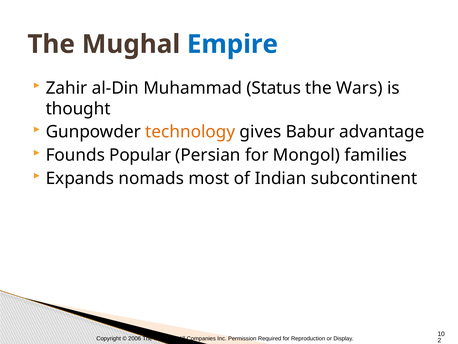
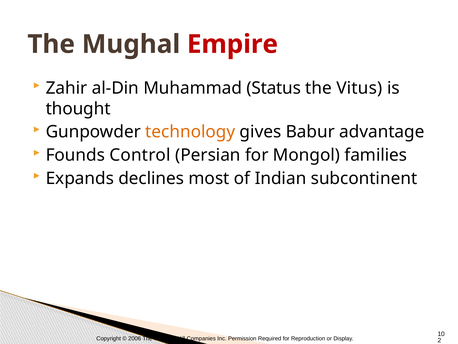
Empire colour: blue -> red (232, 44)
Wars: Wars -> Vitus (359, 88)
Popular: Popular -> Control (140, 155)
nomads: nomads -> declines (151, 178)
